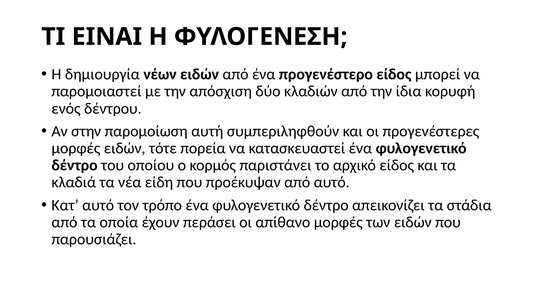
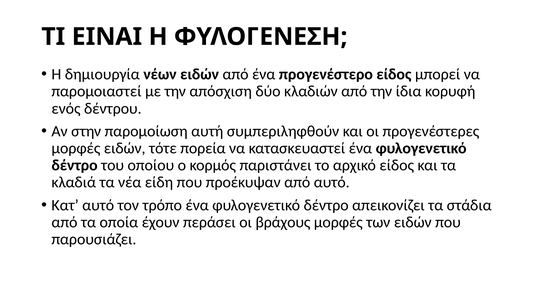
απίθανο: απίθανο -> βράχους (283, 222)
